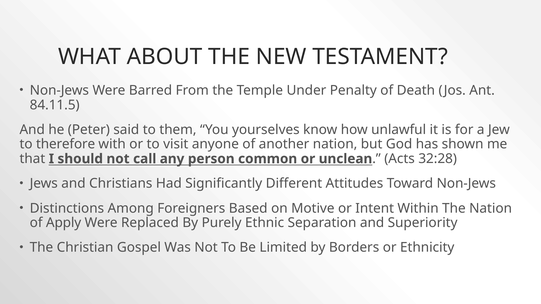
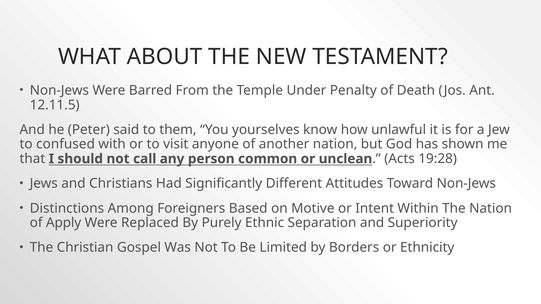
84.11.5: 84.11.5 -> 12.11.5 (55, 105)
therefore: therefore -> confused (66, 144)
32:28: 32:28 -> 19:28 (438, 159)
